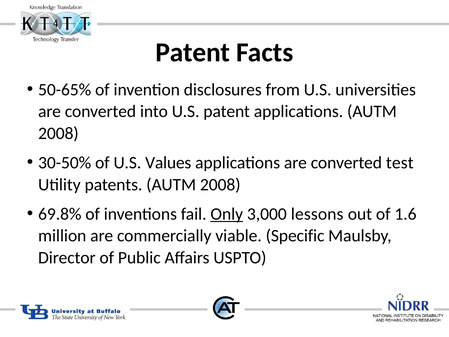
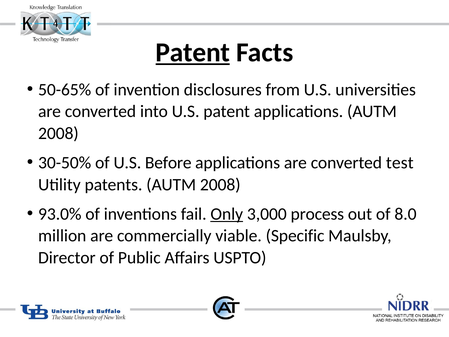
Patent underline: none -> present (193, 52)
Values: Values -> Before (168, 163)
69.8%: 69.8% -> 93.0% (60, 214)
lessons: lessons -> process (317, 214)
1.6: 1.6 -> 8.0 (405, 214)
